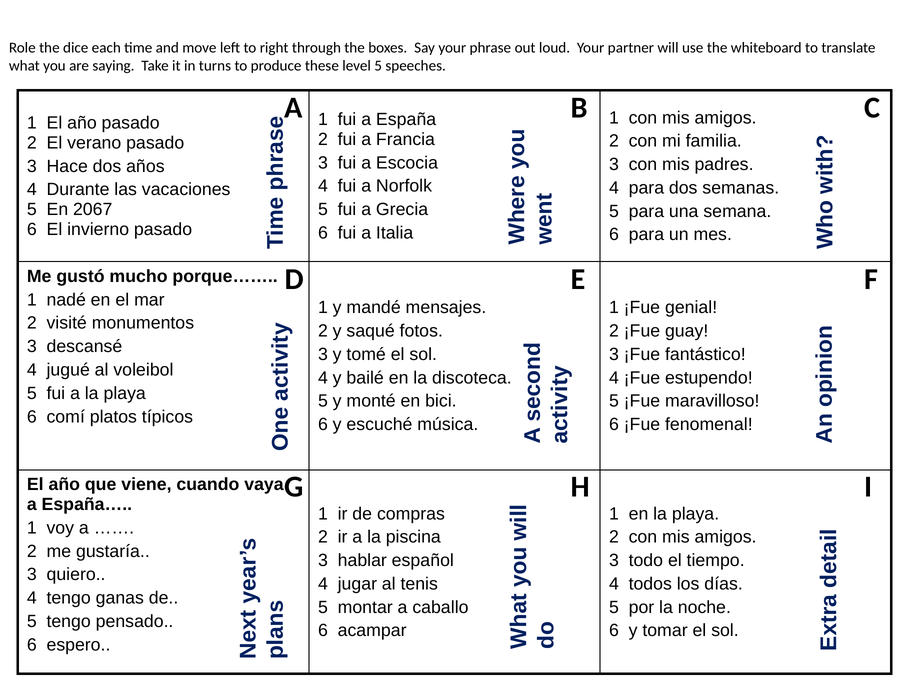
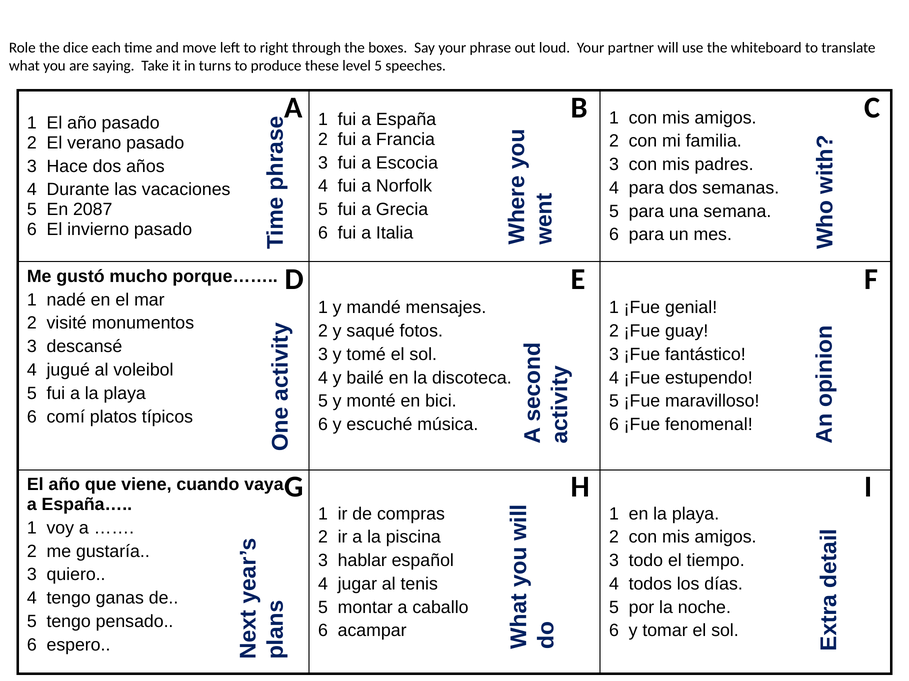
2067: 2067 -> 2087 (93, 210)
